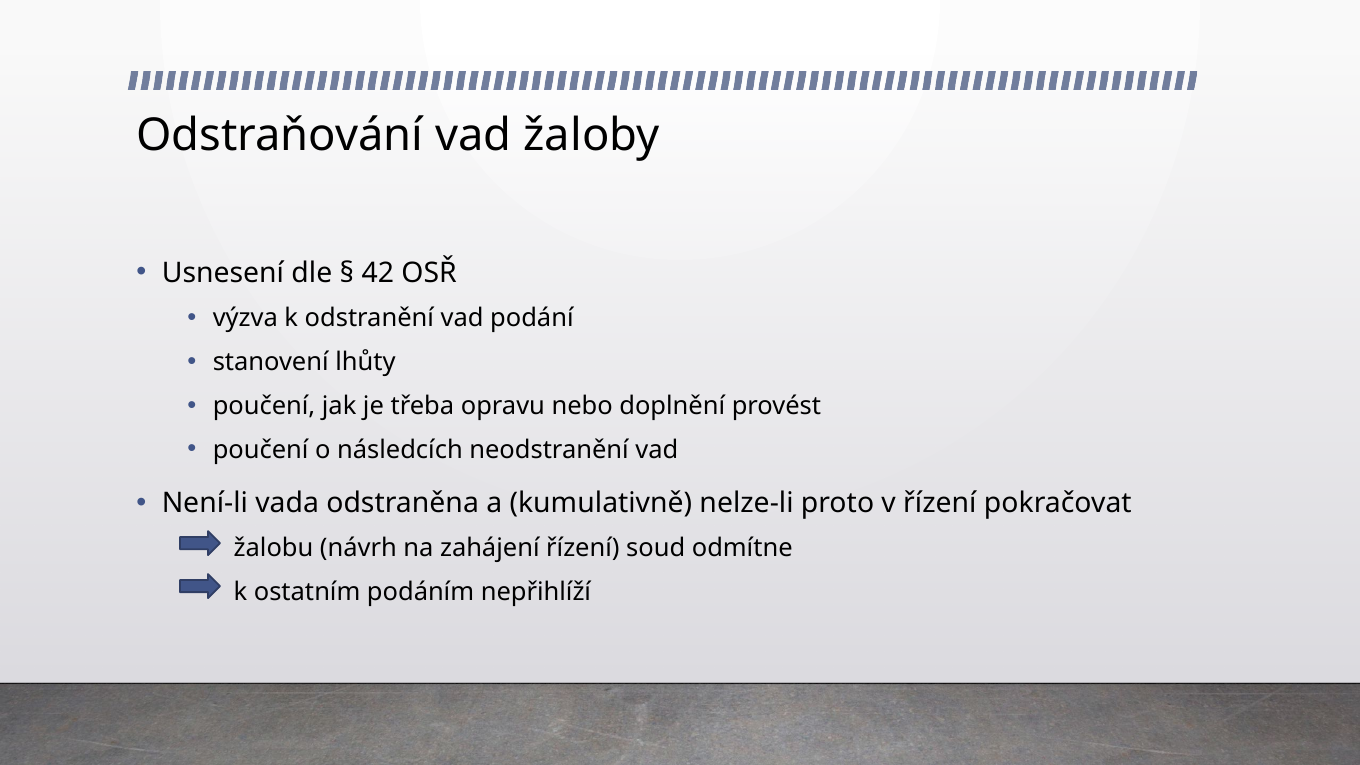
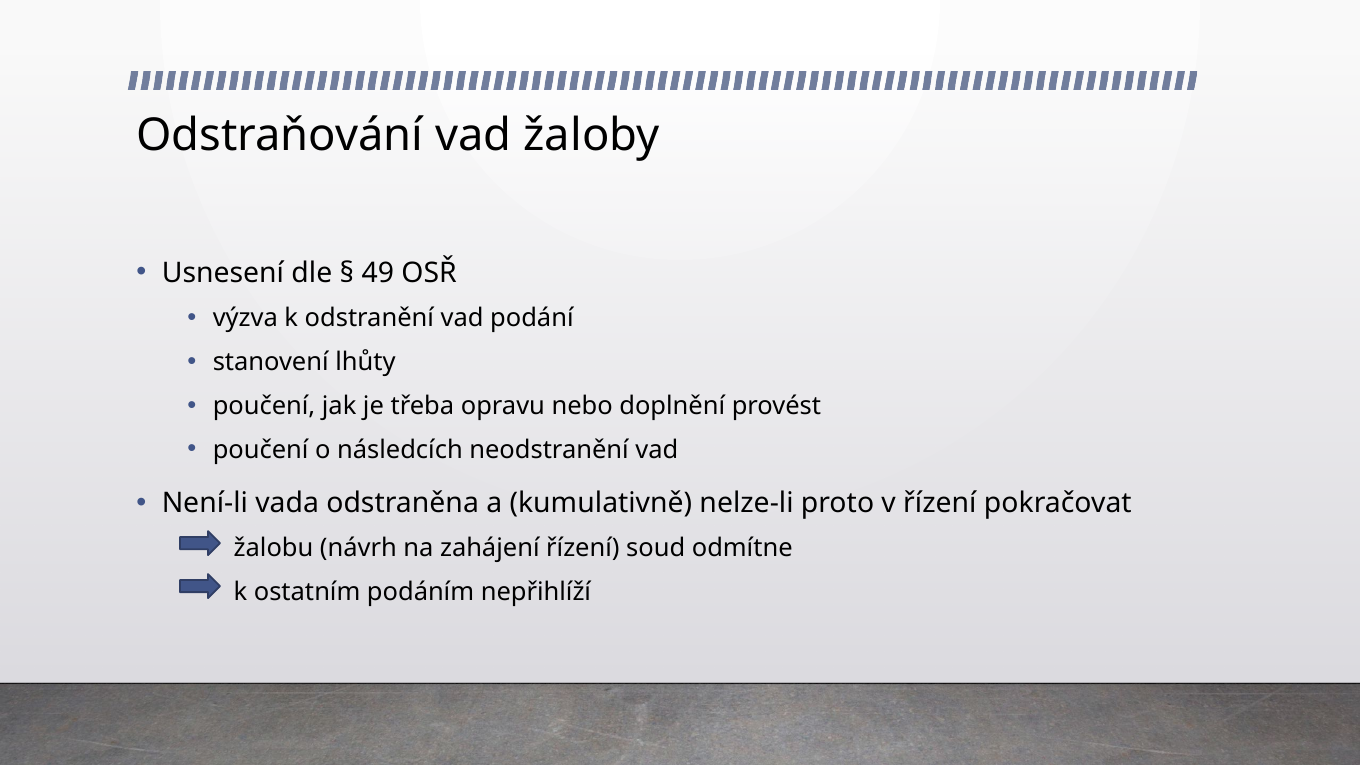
42: 42 -> 49 (378, 273)
